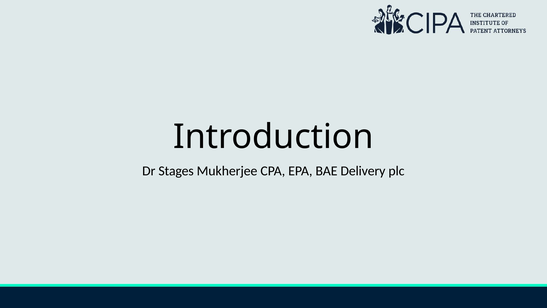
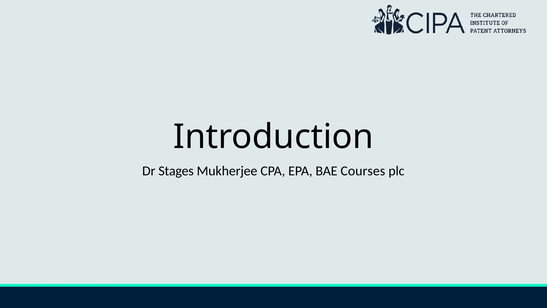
Delivery: Delivery -> Courses (363, 171)
